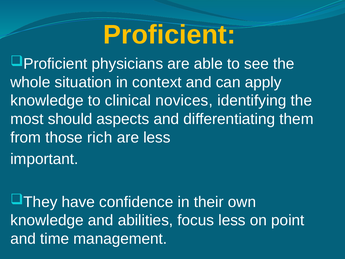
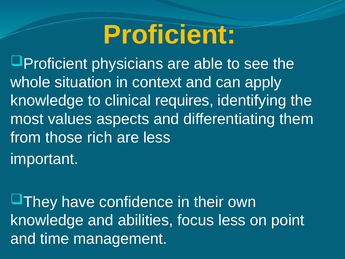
novices: novices -> requires (184, 101)
should: should -> values (70, 119)
